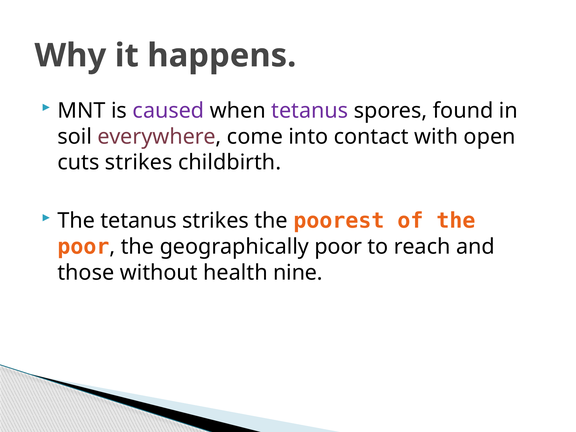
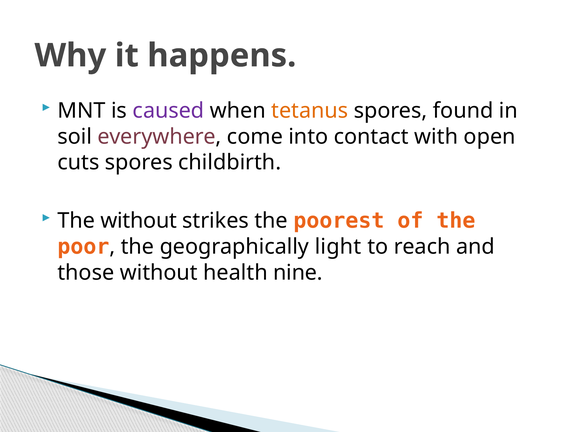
tetanus colour: purple -> orange (310, 111)
cuts strikes: strikes -> spores (139, 163)
The tetanus: tetanus -> without (139, 221)
geographically poor: poor -> light (338, 247)
